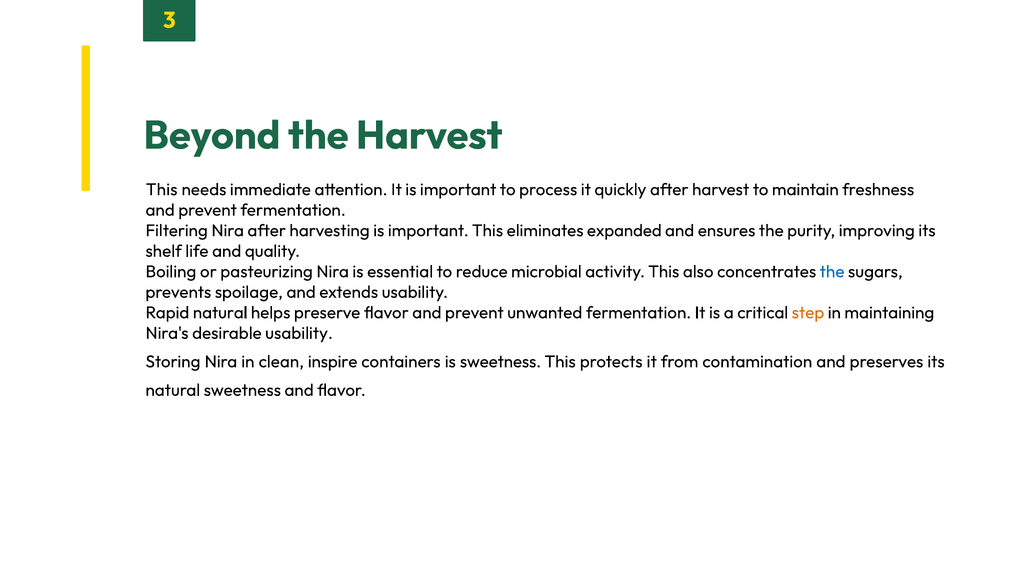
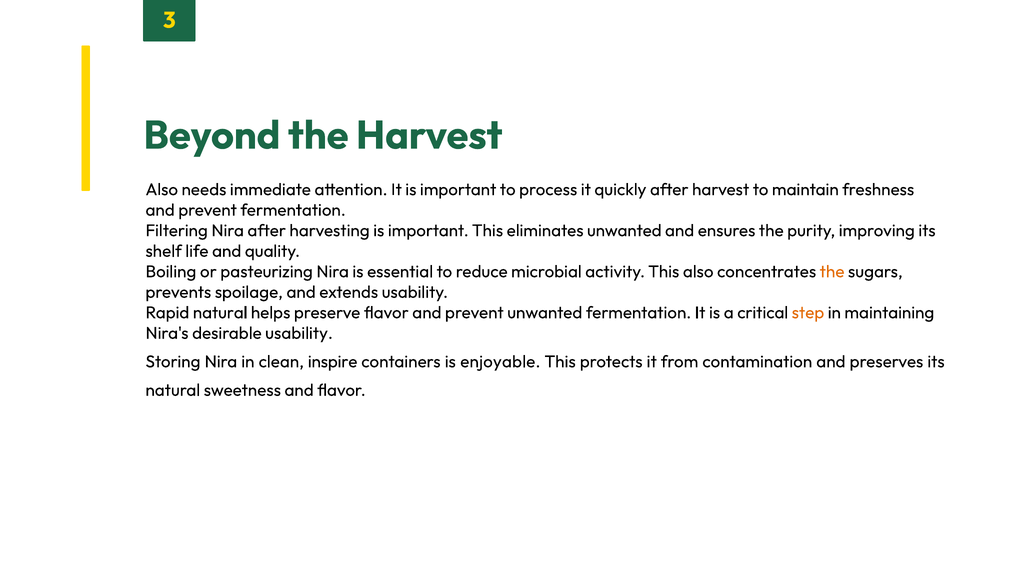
This: This -> Also (162, 190)
eliminates expanded: expanded -> unwanted (624, 231)
the colour: blue -> orange (832, 272)
is sweetness: sweetness -> enjoyable (500, 362)
